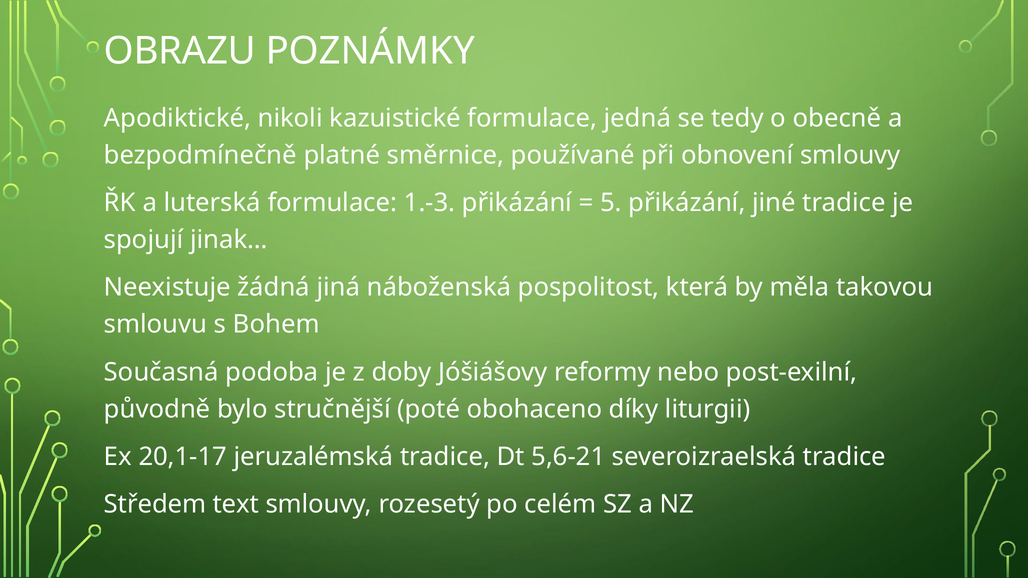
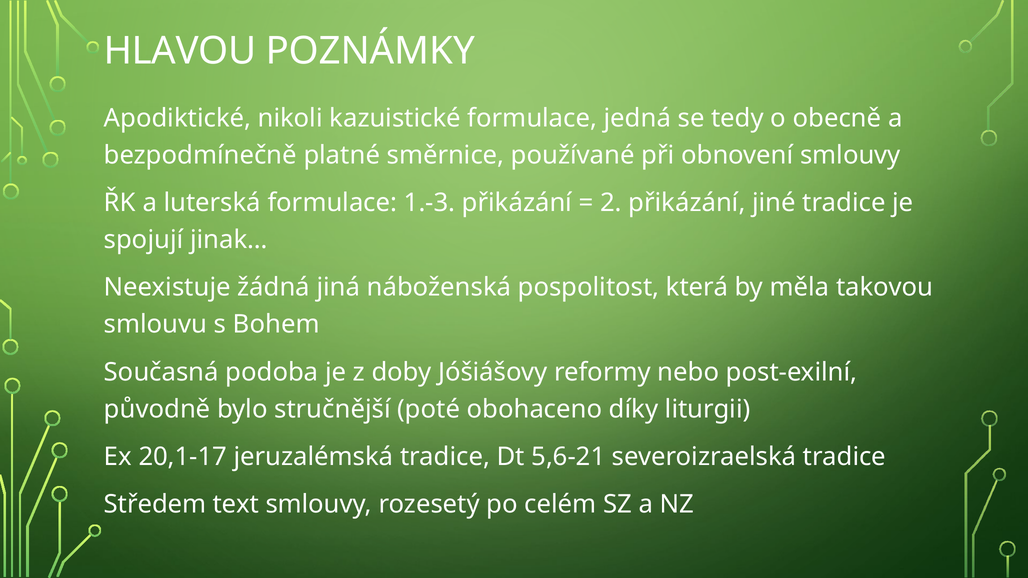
OBRAZU: OBRAZU -> HLAVOU (180, 51)
5: 5 -> 2 (611, 203)
